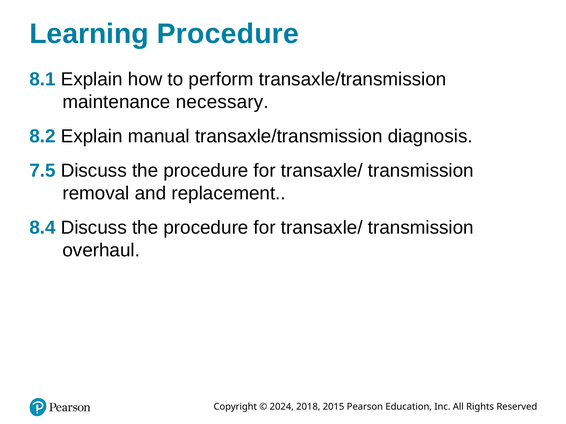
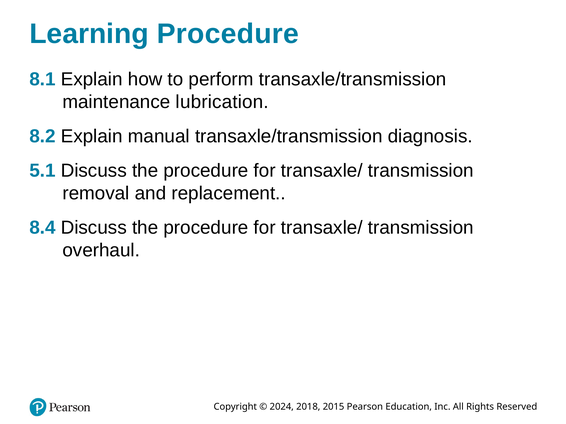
necessary: necessary -> lubrication (222, 102)
7.5: 7.5 -> 5.1 (42, 171)
